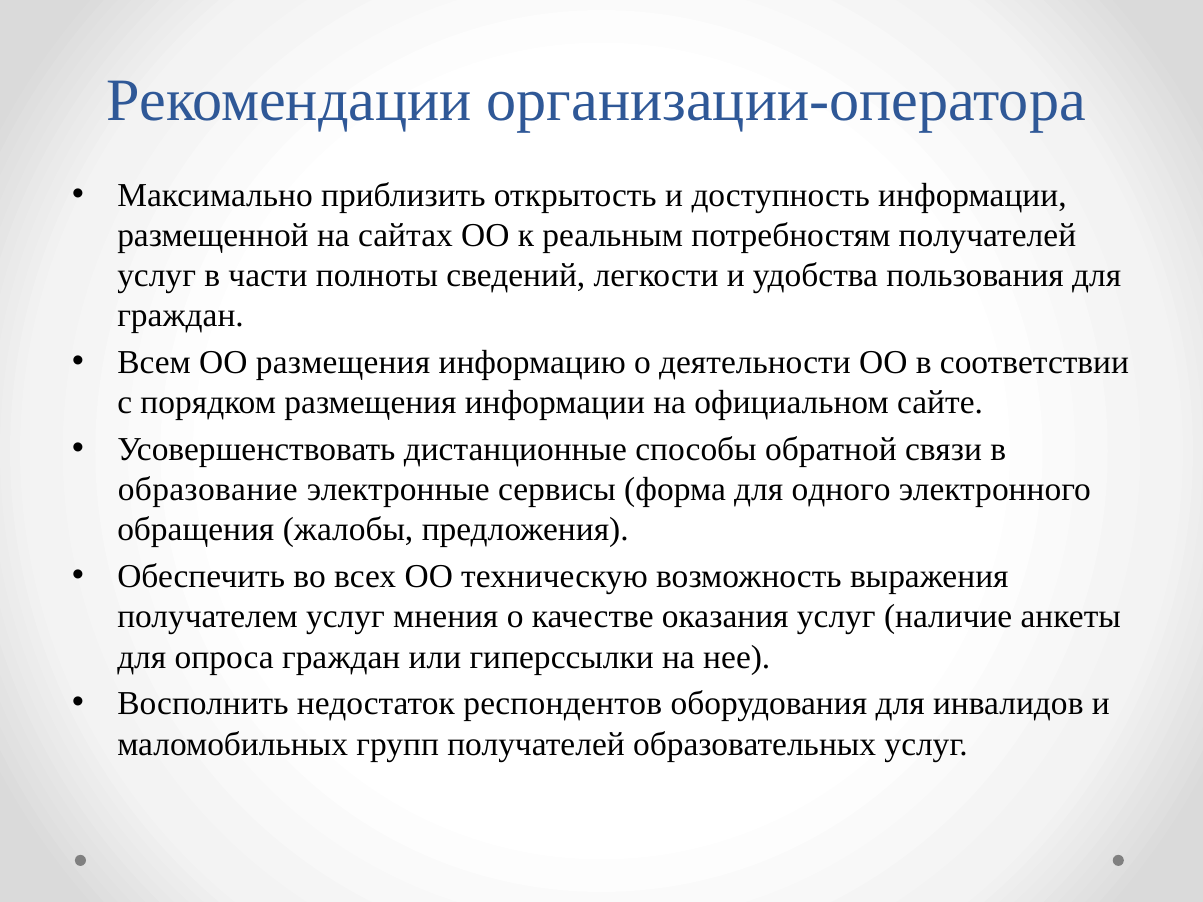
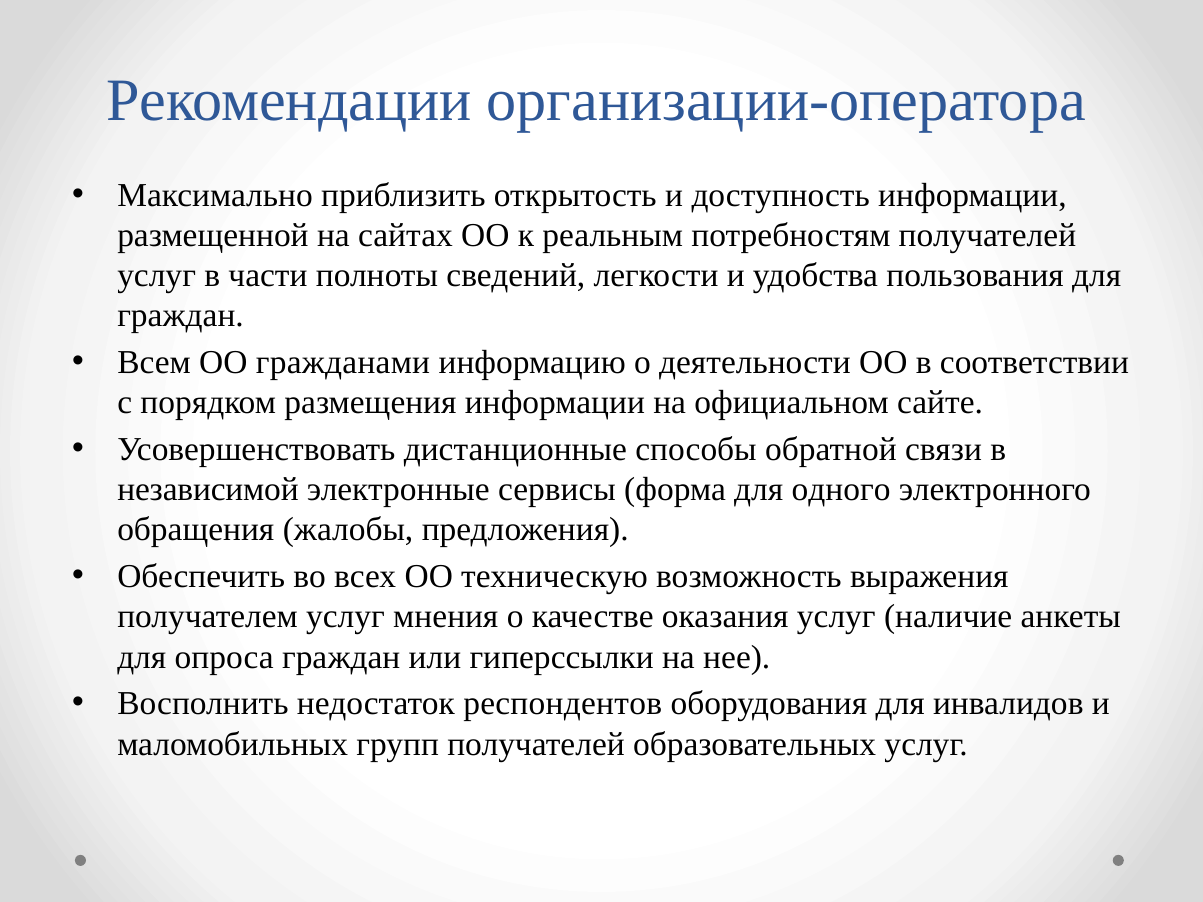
ОО размещения: размещения -> гражданами (343, 363)
образование: образование -> независимой (208, 490)
